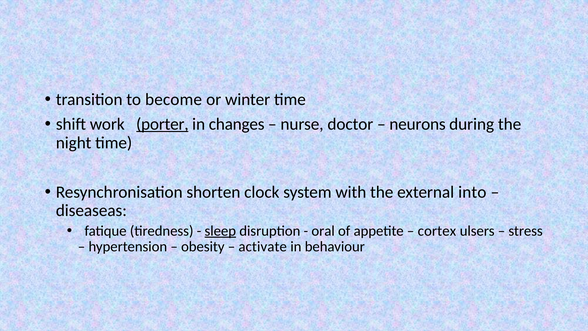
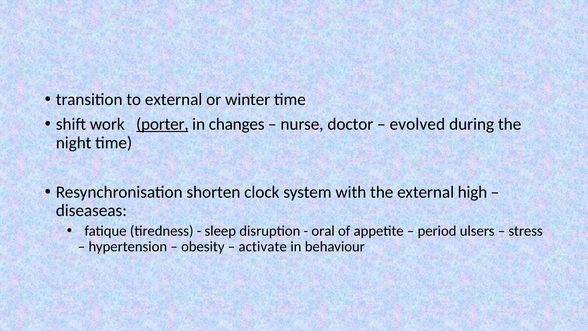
to become: become -> external (174, 99)
neurons: neurons -> evolved (417, 124)
into: into -> high (472, 192)
sleep underline: present -> none (220, 231)
cortex: cortex -> period (437, 231)
